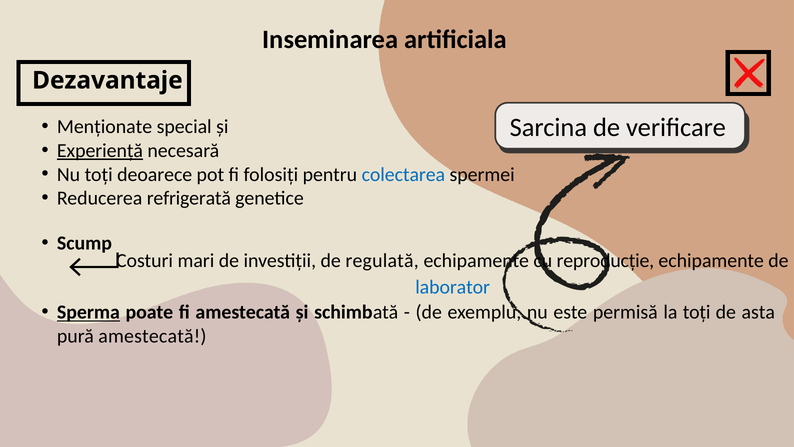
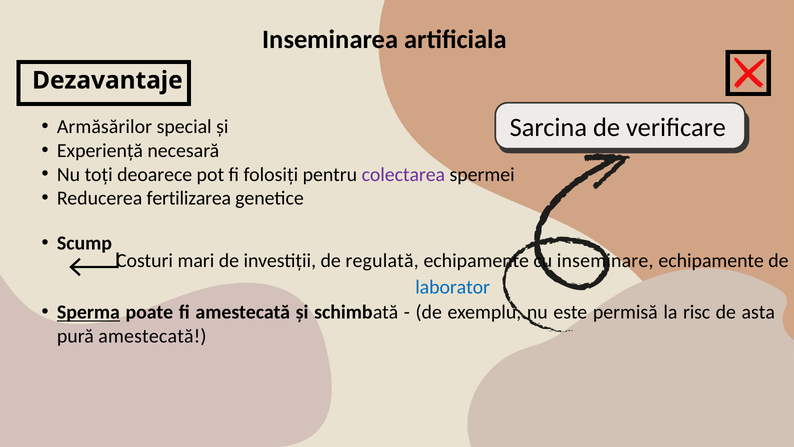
Menționate: Menționate -> Armăsărilor (105, 127)
Experiență underline: present -> none (100, 151)
colectarea colour: blue -> purple (403, 174)
refrigerată: refrigerată -> fertilizarea (189, 198)
reproducție: reproducție -> inseminare (605, 261)
la toți: toți -> risc (697, 312)
